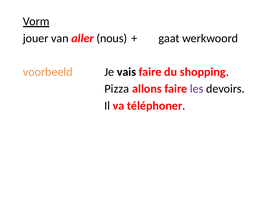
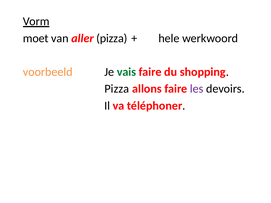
jouer: jouer -> moet (36, 38)
aller nous: nous -> pizza (112, 38)
gaat: gaat -> hele (169, 38)
vais colour: black -> green (126, 72)
